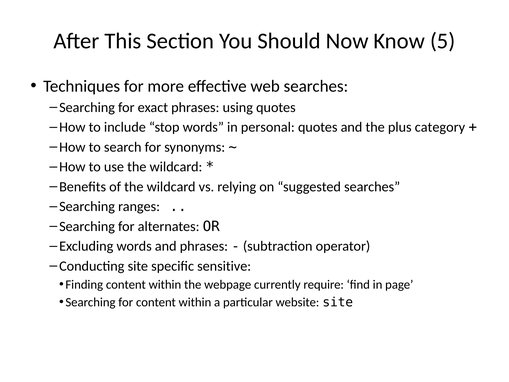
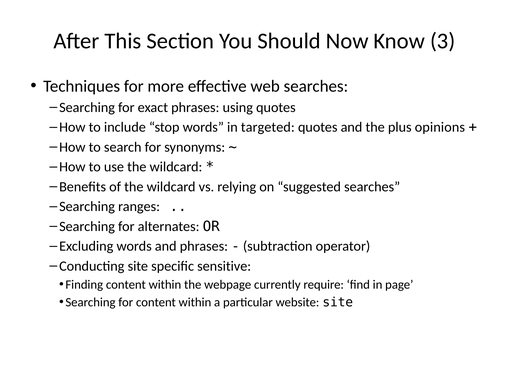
5: 5 -> 3 (443, 41)
personal: personal -> targeted (268, 127)
category: category -> opinions (440, 127)
